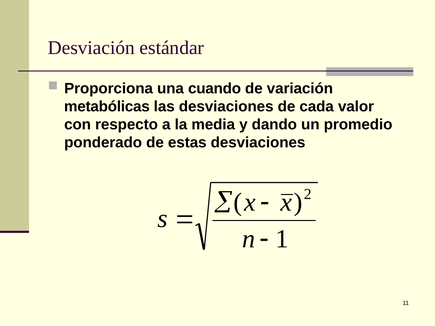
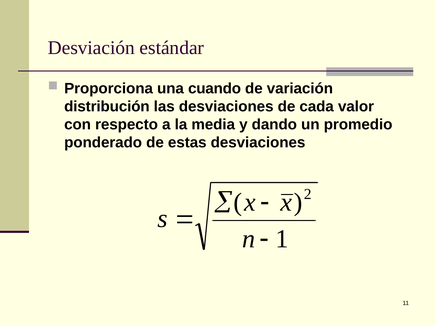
metabólicas: metabólicas -> distribución (107, 107)
